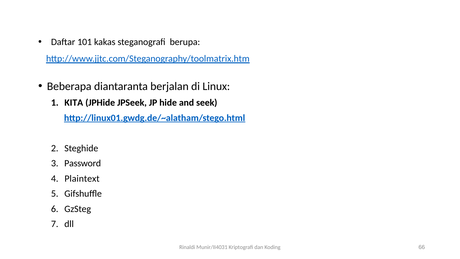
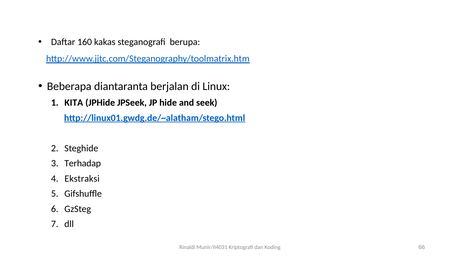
101: 101 -> 160 (85, 42)
Password: Password -> Terhadap (83, 163)
Plaintext: Plaintext -> Ekstraksi (82, 178)
